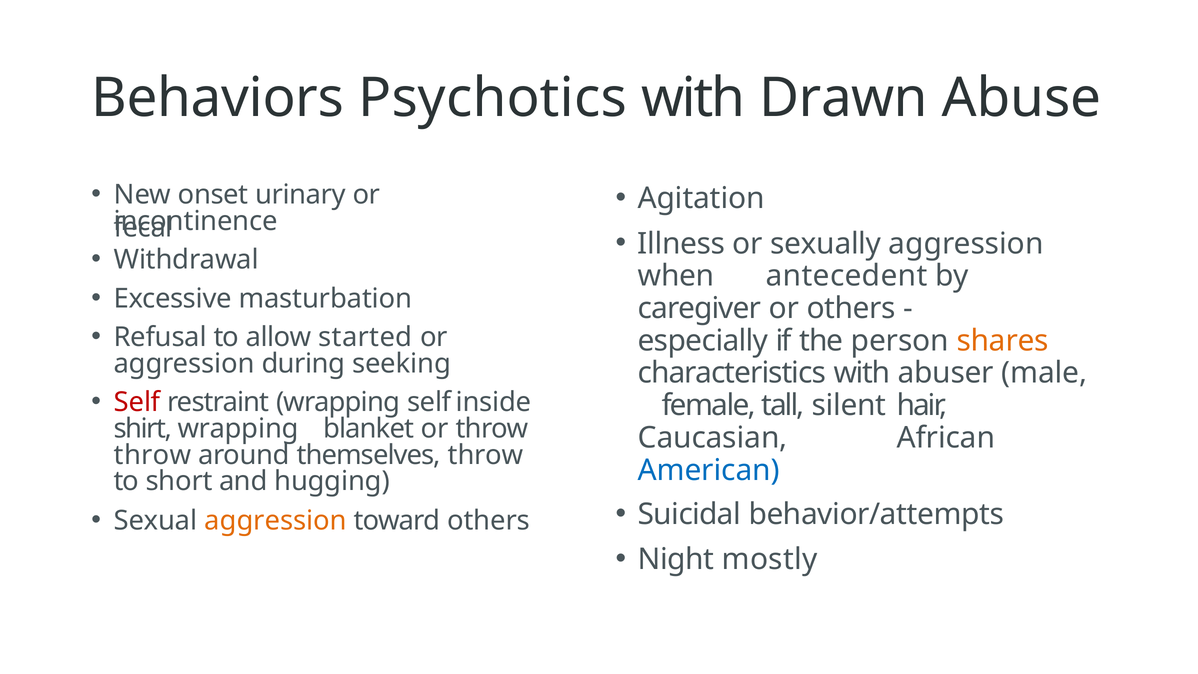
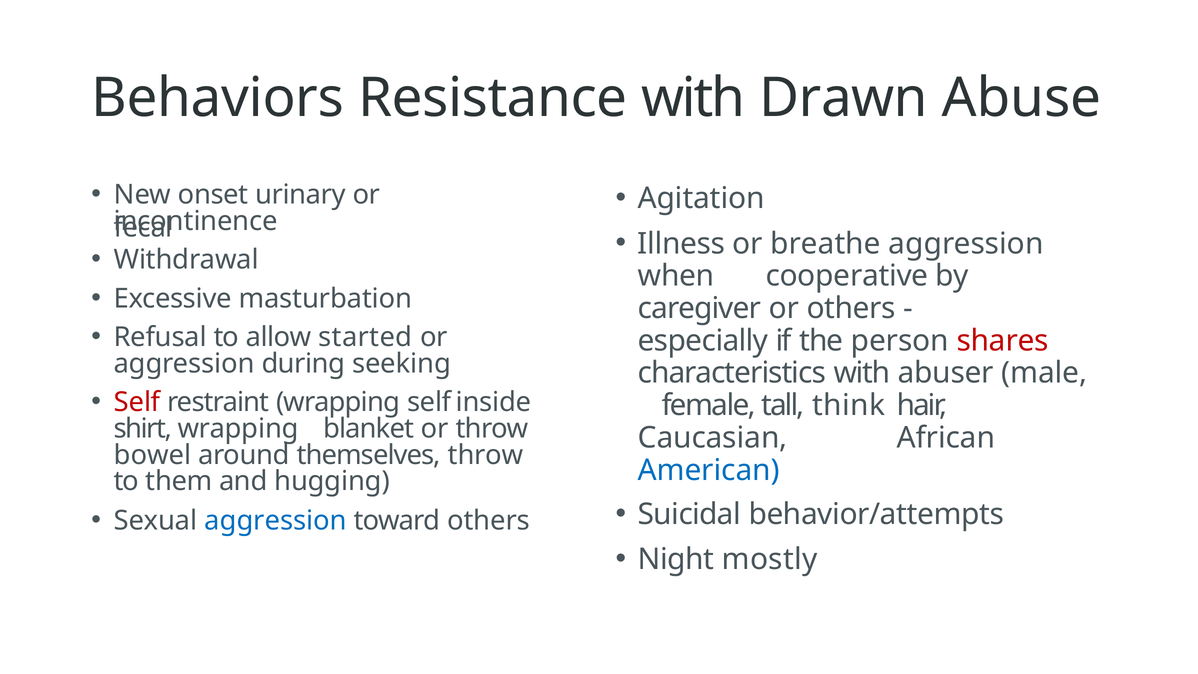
Psychotics: Psychotics -> Resistance (493, 98)
sexually: sexually -> breathe (826, 244)
antecedent: antecedent -> cooperative (847, 276)
shares colour: orange -> red (1003, 341)
silent: silent -> think (849, 405)
throw: throw -> bowel (153, 455)
short: short -> them (179, 481)
aggression colour: orange -> blue (276, 520)
